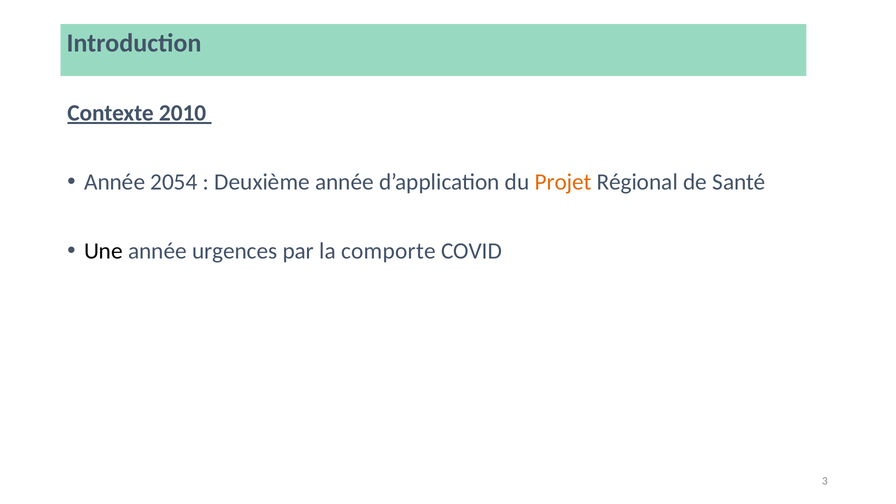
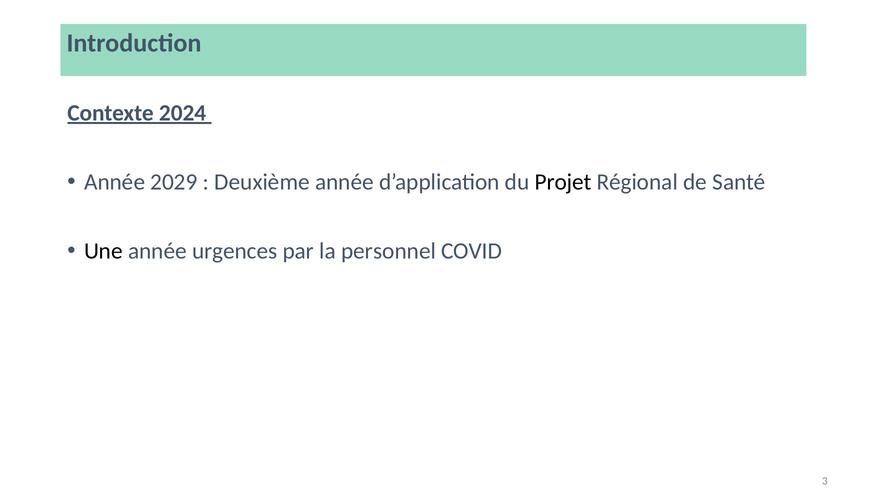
2010: 2010 -> 2024 (183, 113)
2054: 2054 -> 2029 (174, 182)
Projet colour: orange -> black (563, 182)
comporte: comporte -> personnel (389, 251)
